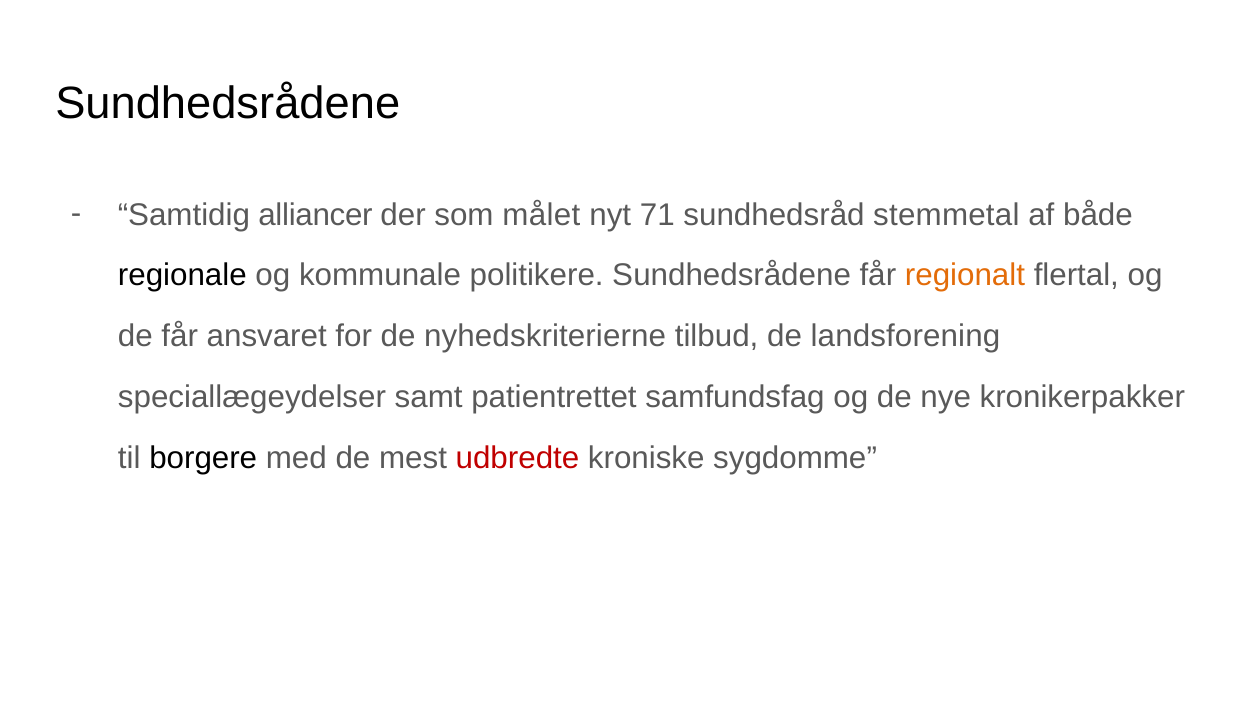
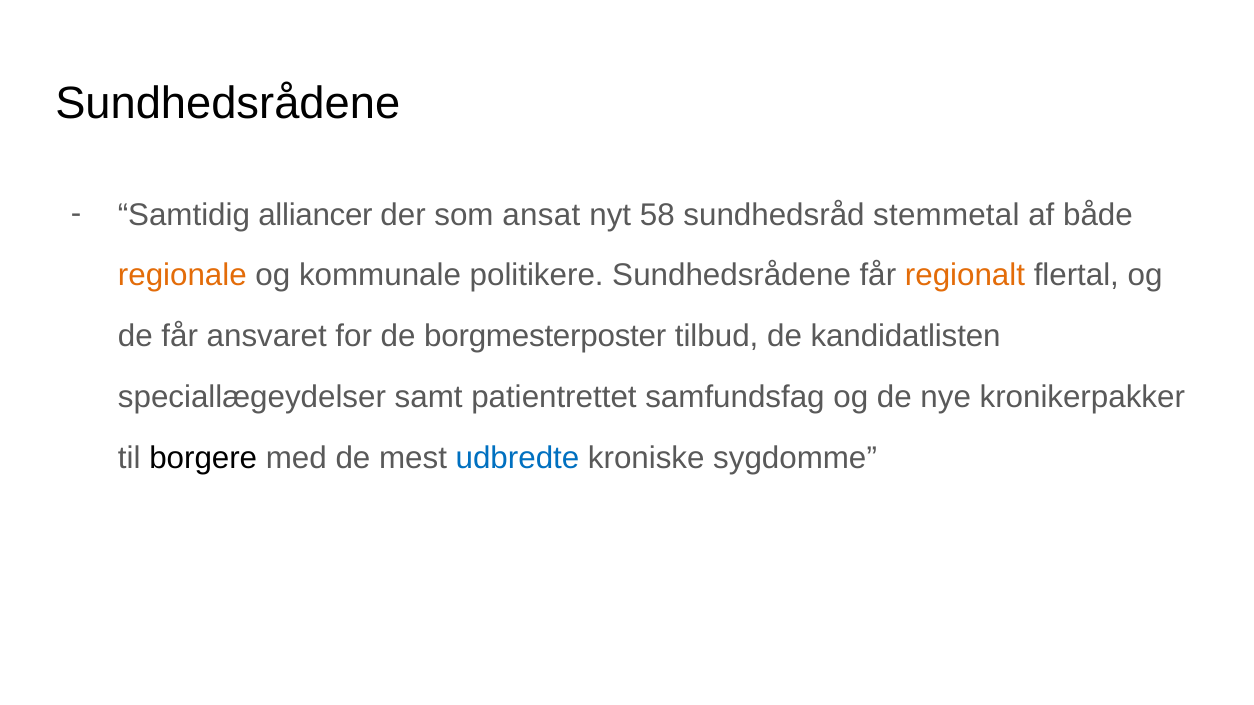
målet: målet -> ansat (541, 215)
71: 71 -> 58 (657, 215)
regionale colour: black -> orange (182, 276)
nyhedskriterierne: nyhedskriterierne -> borgmesterposter (545, 337)
landsforening: landsforening -> kandidatlisten (906, 337)
udbredte colour: red -> blue (517, 459)
